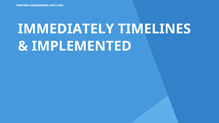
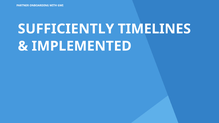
IMMEDIATELY: IMMEDIATELY -> SUFFICIENTLY (66, 29)
